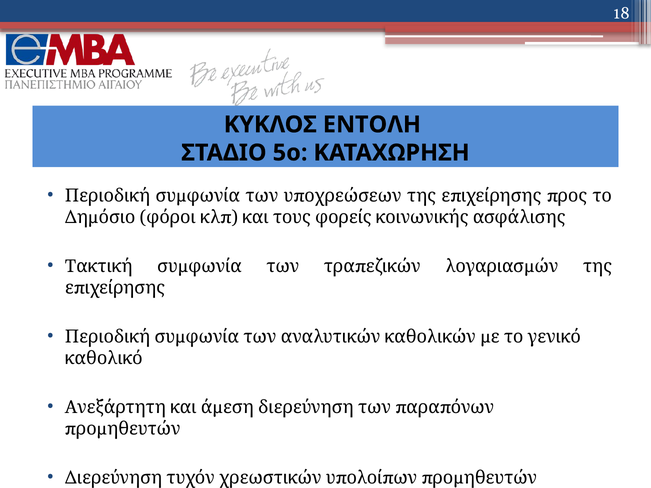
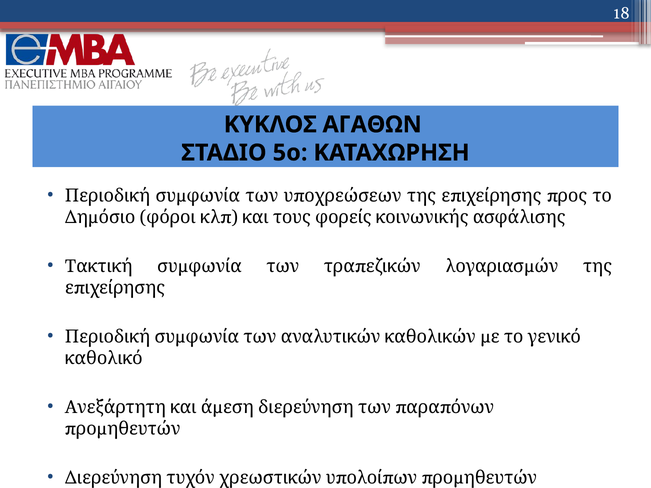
ΕΝΤΟΛΗ: ΕΝΤΟΛΗ -> ΑΓΑΘΩΝ (372, 125)
